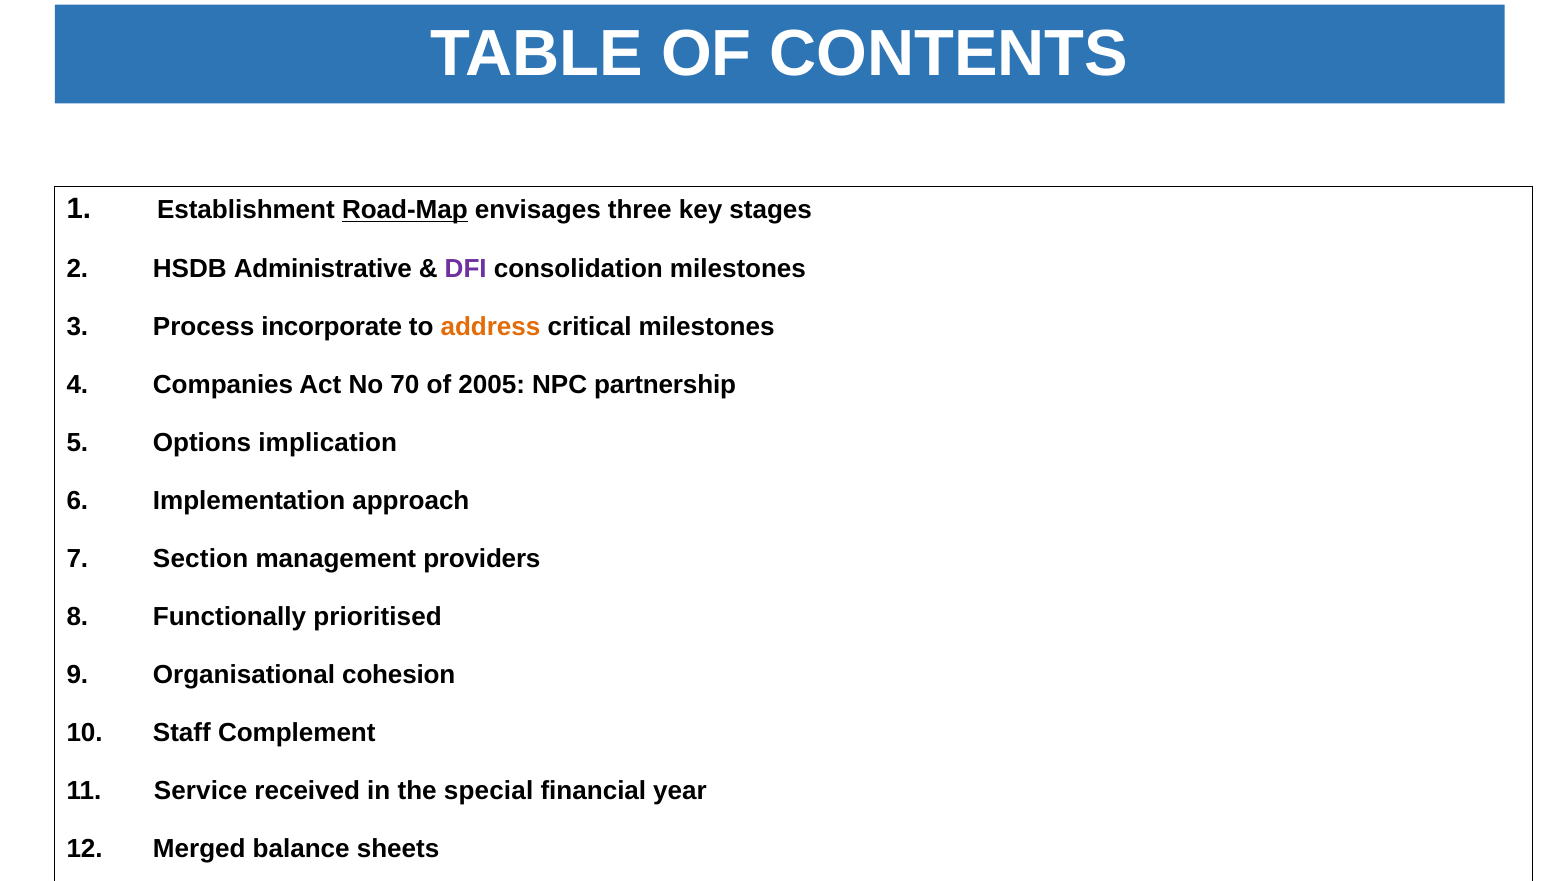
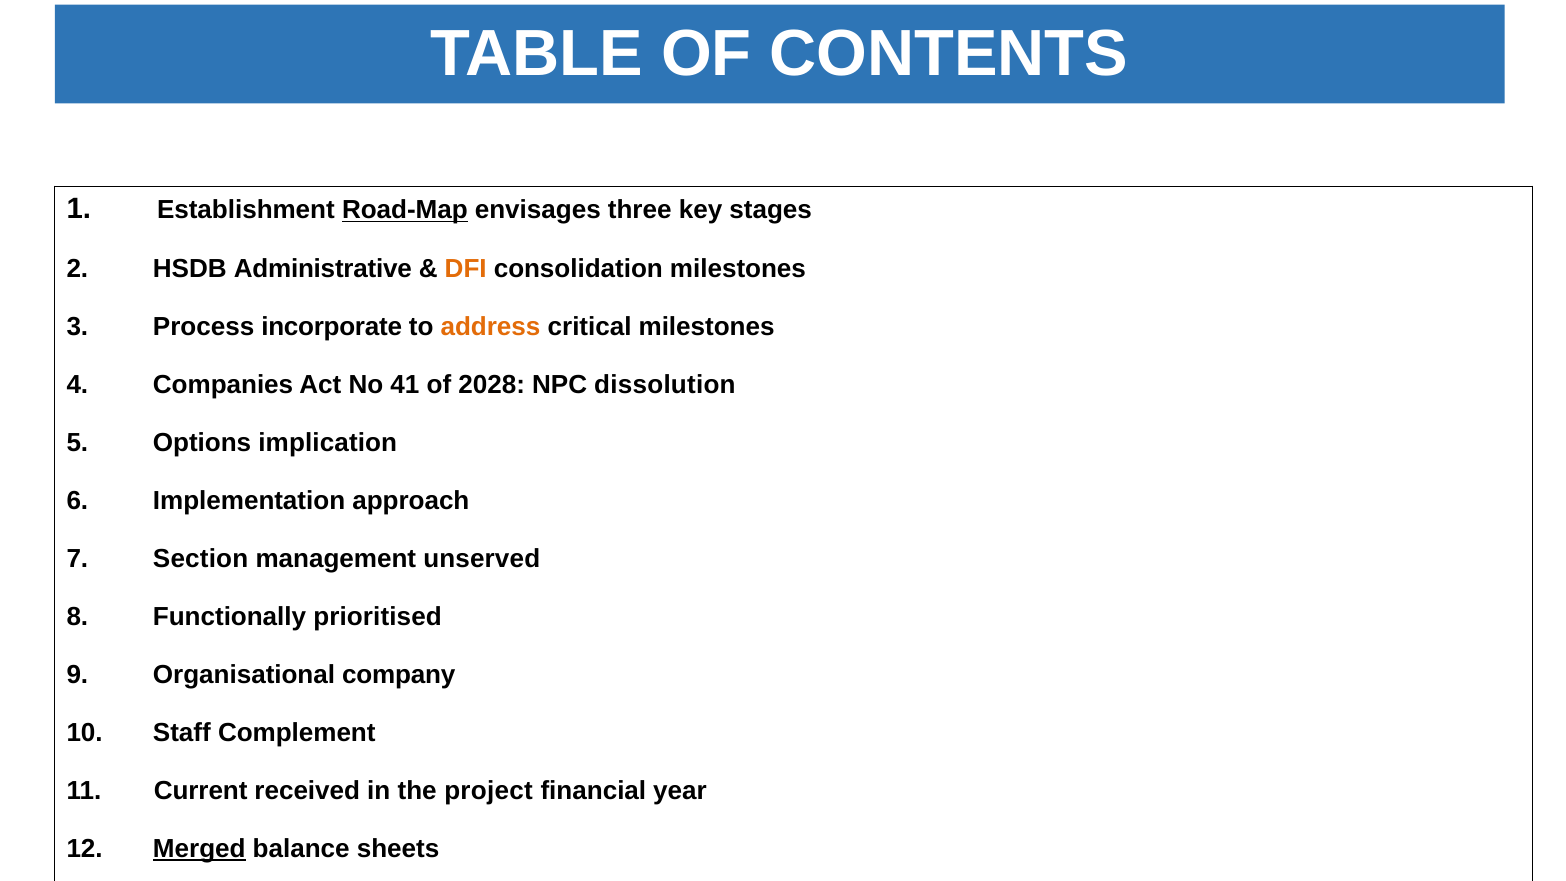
DFI colour: purple -> orange (466, 269)
70: 70 -> 41 (405, 385)
2005: 2005 -> 2028 (492, 385)
partnership: partnership -> dissolution (665, 385)
providers: providers -> unserved (482, 559)
cohesion: cohesion -> company (399, 675)
Service: Service -> Current (201, 791)
special: special -> project (489, 791)
Merged underline: none -> present (199, 849)
